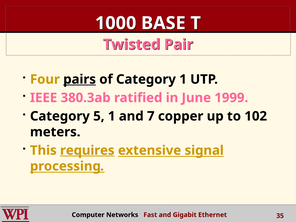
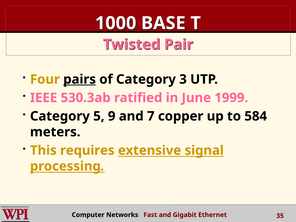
Category 1: 1 -> 3 (183, 79)
380.3ab: 380.3ab -> 530.3ab (86, 98)
5 1: 1 -> 9 (112, 116)
102: 102 -> 584 (256, 116)
requires underline: present -> none (87, 150)
